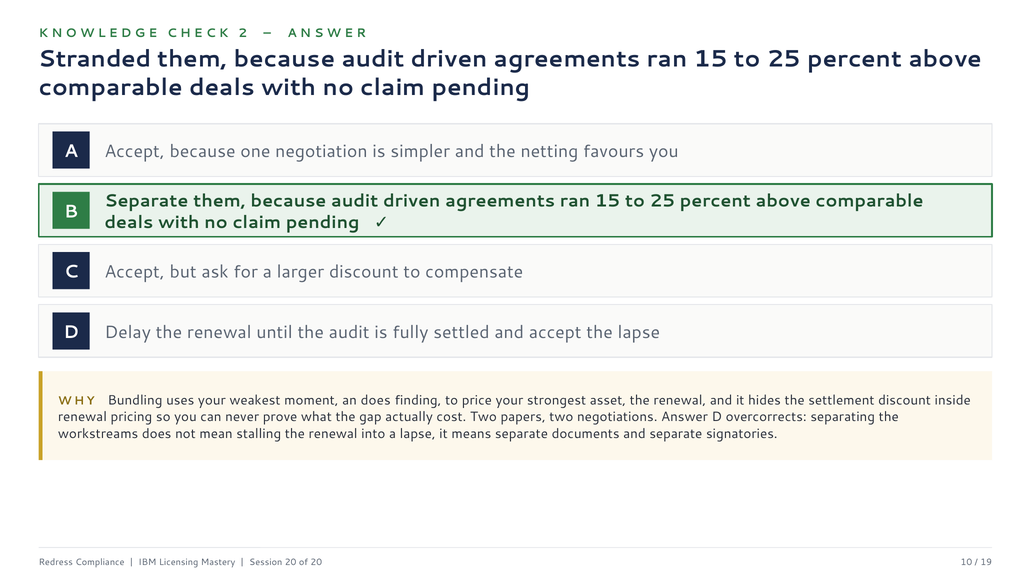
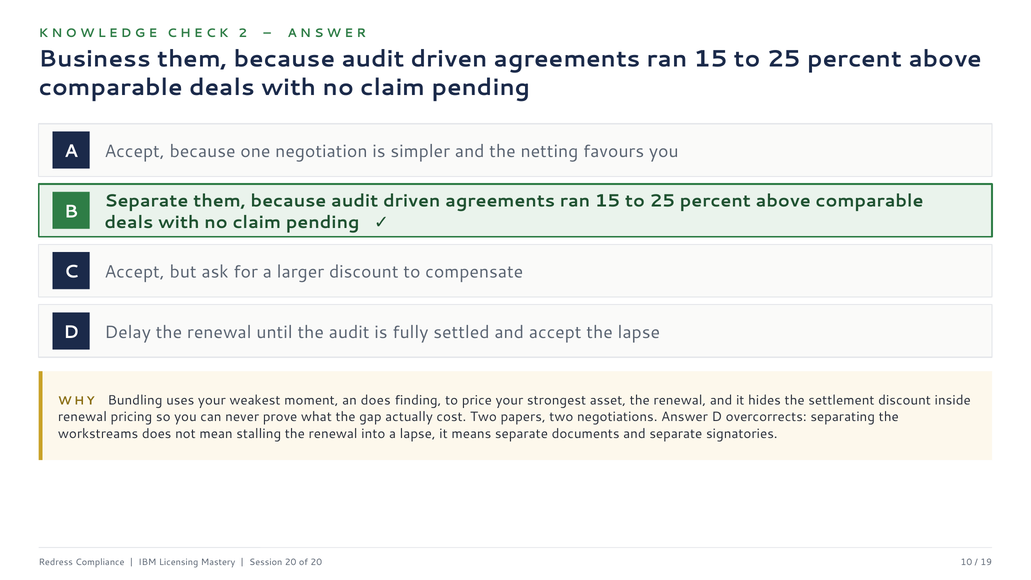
Stranded: Stranded -> Business (95, 59)
